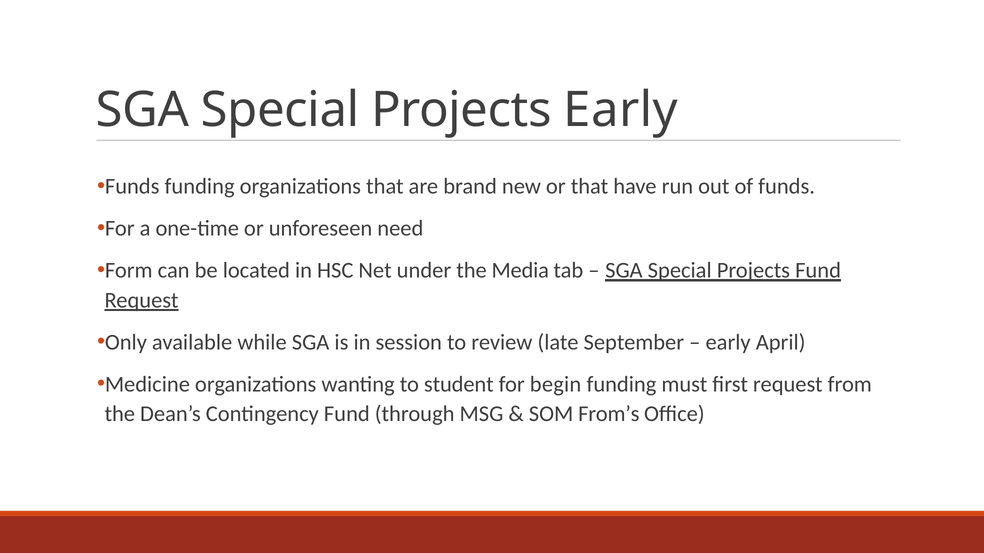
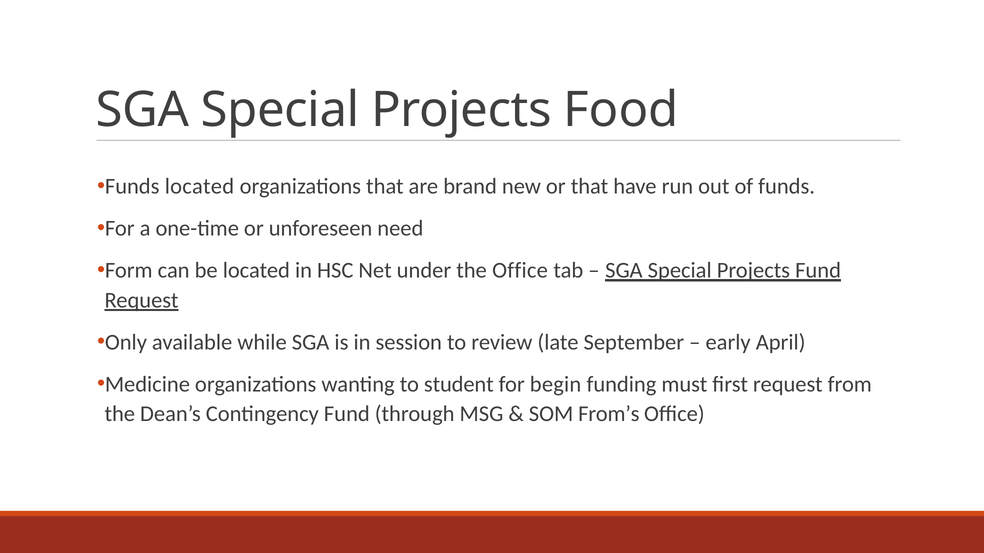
Projects Early: Early -> Food (621, 110)
Funds funding: funding -> located (199, 187)
the Media: Media -> Office (520, 271)
